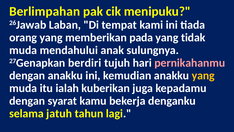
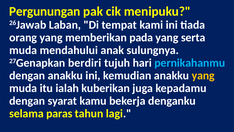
Berlimpahan: Berlimpahan -> Pergunungan (45, 11)
tidak: tidak -> serta (193, 37)
pernikahanmu colour: pink -> light blue (190, 63)
jatuh: jatuh -> paras (59, 113)
